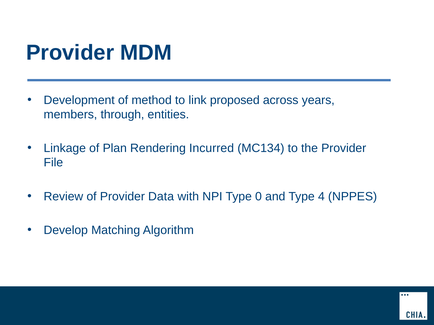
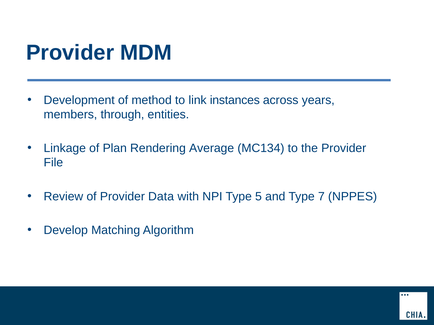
proposed: proposed -> instances (235, 100)
Incurred: Incurred -> Average (212, 148)
0: 0 -> 5 (258, 197)
4: 4 -> 7 (321, 197)
